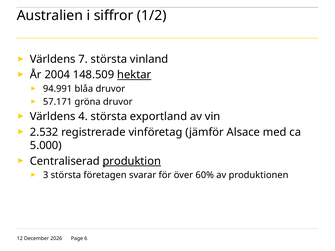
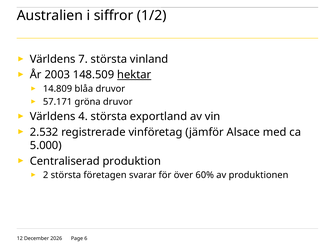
2004: 2004 -> 2003 (57, 75)
94.991: 94.991 -> 14.809 (58, 89)
produktion underline: present -> none (132, 161)
3: 3 -> 2 (46, 175)
